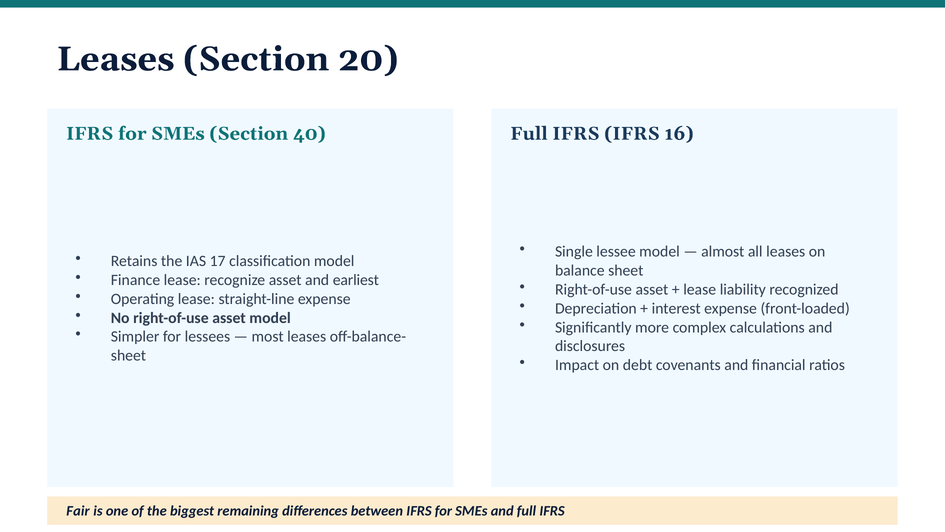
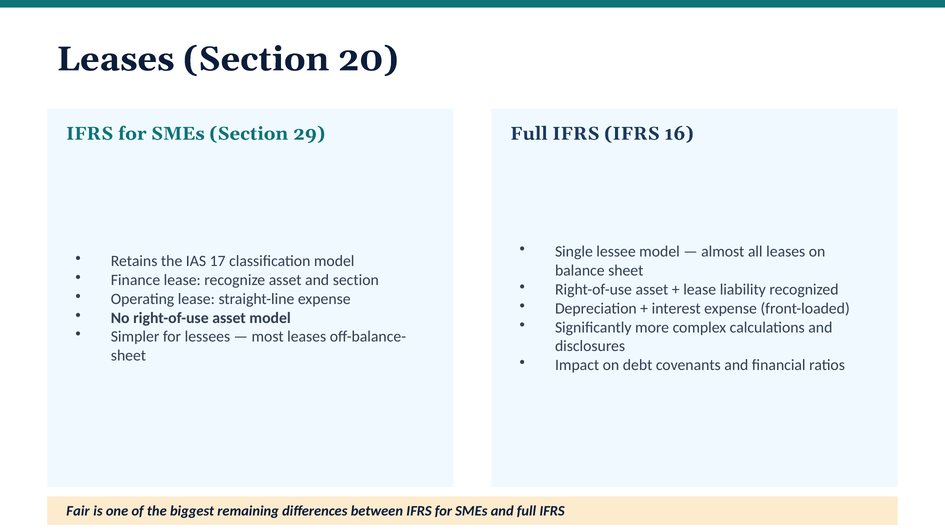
40: 40 -> 29 (309, 134)
and earliest: earliest -> section (356, 280)
